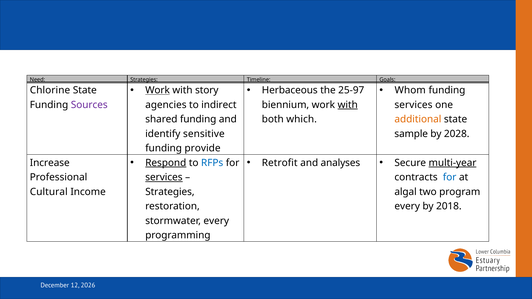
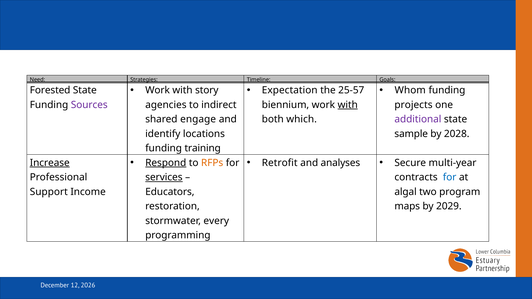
Work underline: present -> none (158, 90)
Herbaceous: Herbaceous -> Expectation (290, 90)
25-97: 25-97 -> 25-57 (351, 90)
Chlorine: Chlorine -> Forested (50, 90)
services: services -> projects (413, 105)
shared funding: funding -> engage (198, 119)
additional colour: orange -> purple (418, 119)
sensitive: sensitive -> locations (204, 134)
provide: provide -> training (203, 148)
RFPs colour: blue -> orange (212, 163)
multi-year underline: present -> none (453, 163)
Increase underline: none -> present (50, 163)
Cultural: Cultural -> Support (49, 192)
Strategies: Strategies -> Educators (170, 192)
every: every -> maps (407, 206)
2018: 2018 -> 2029 (449, 206)
